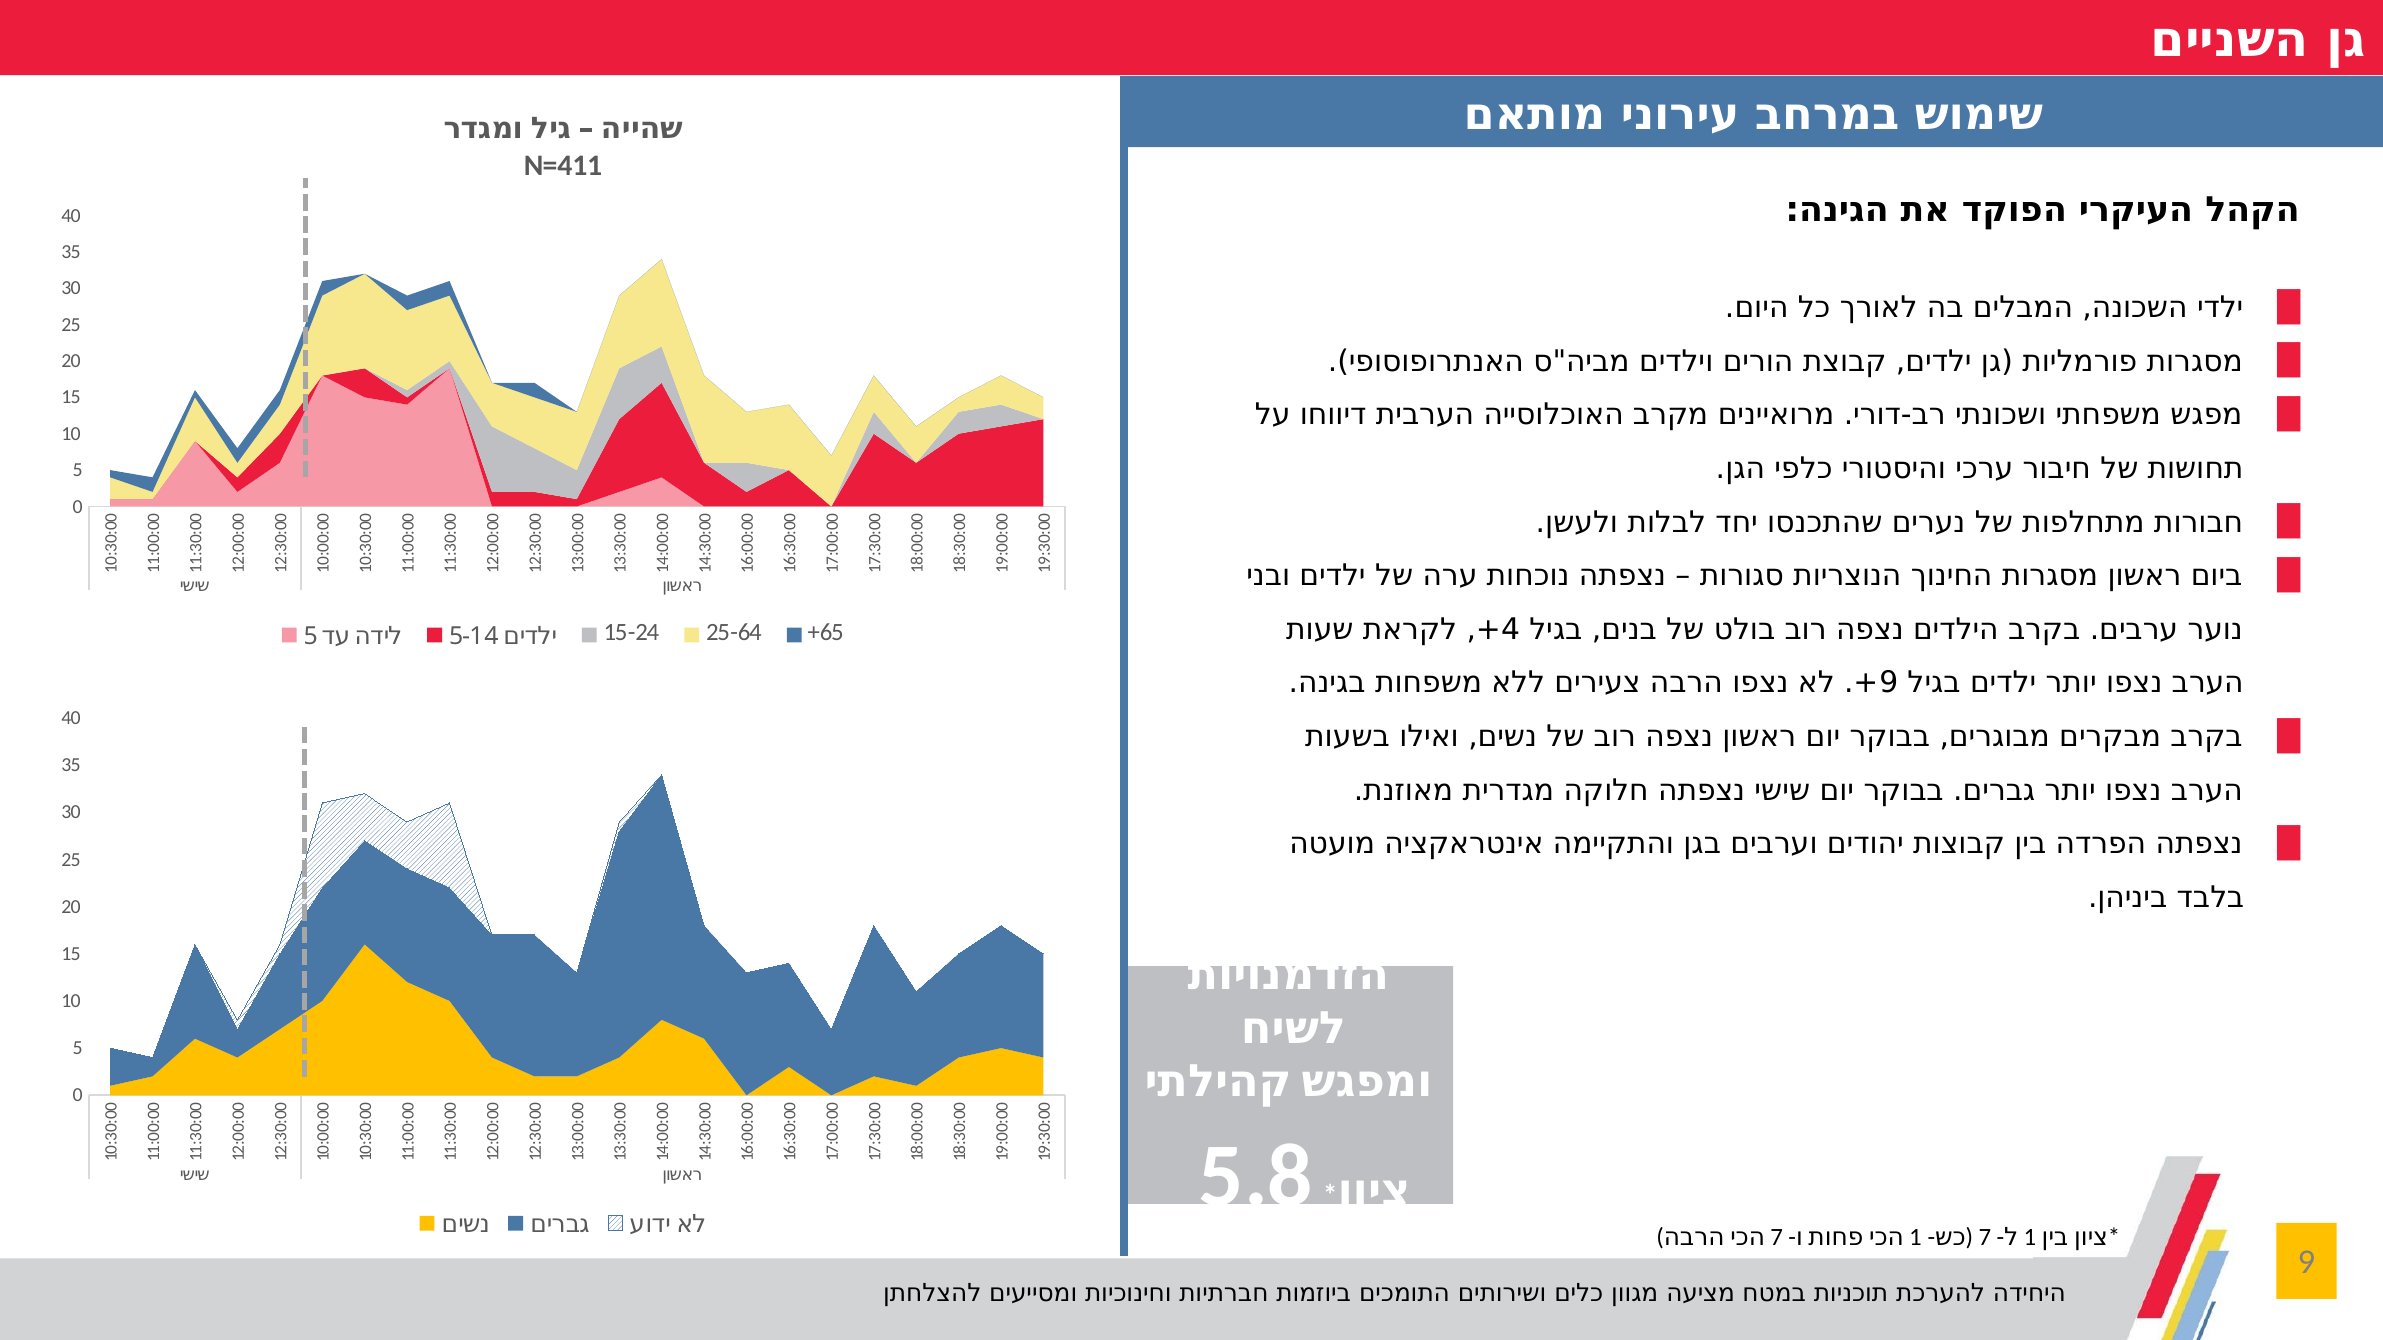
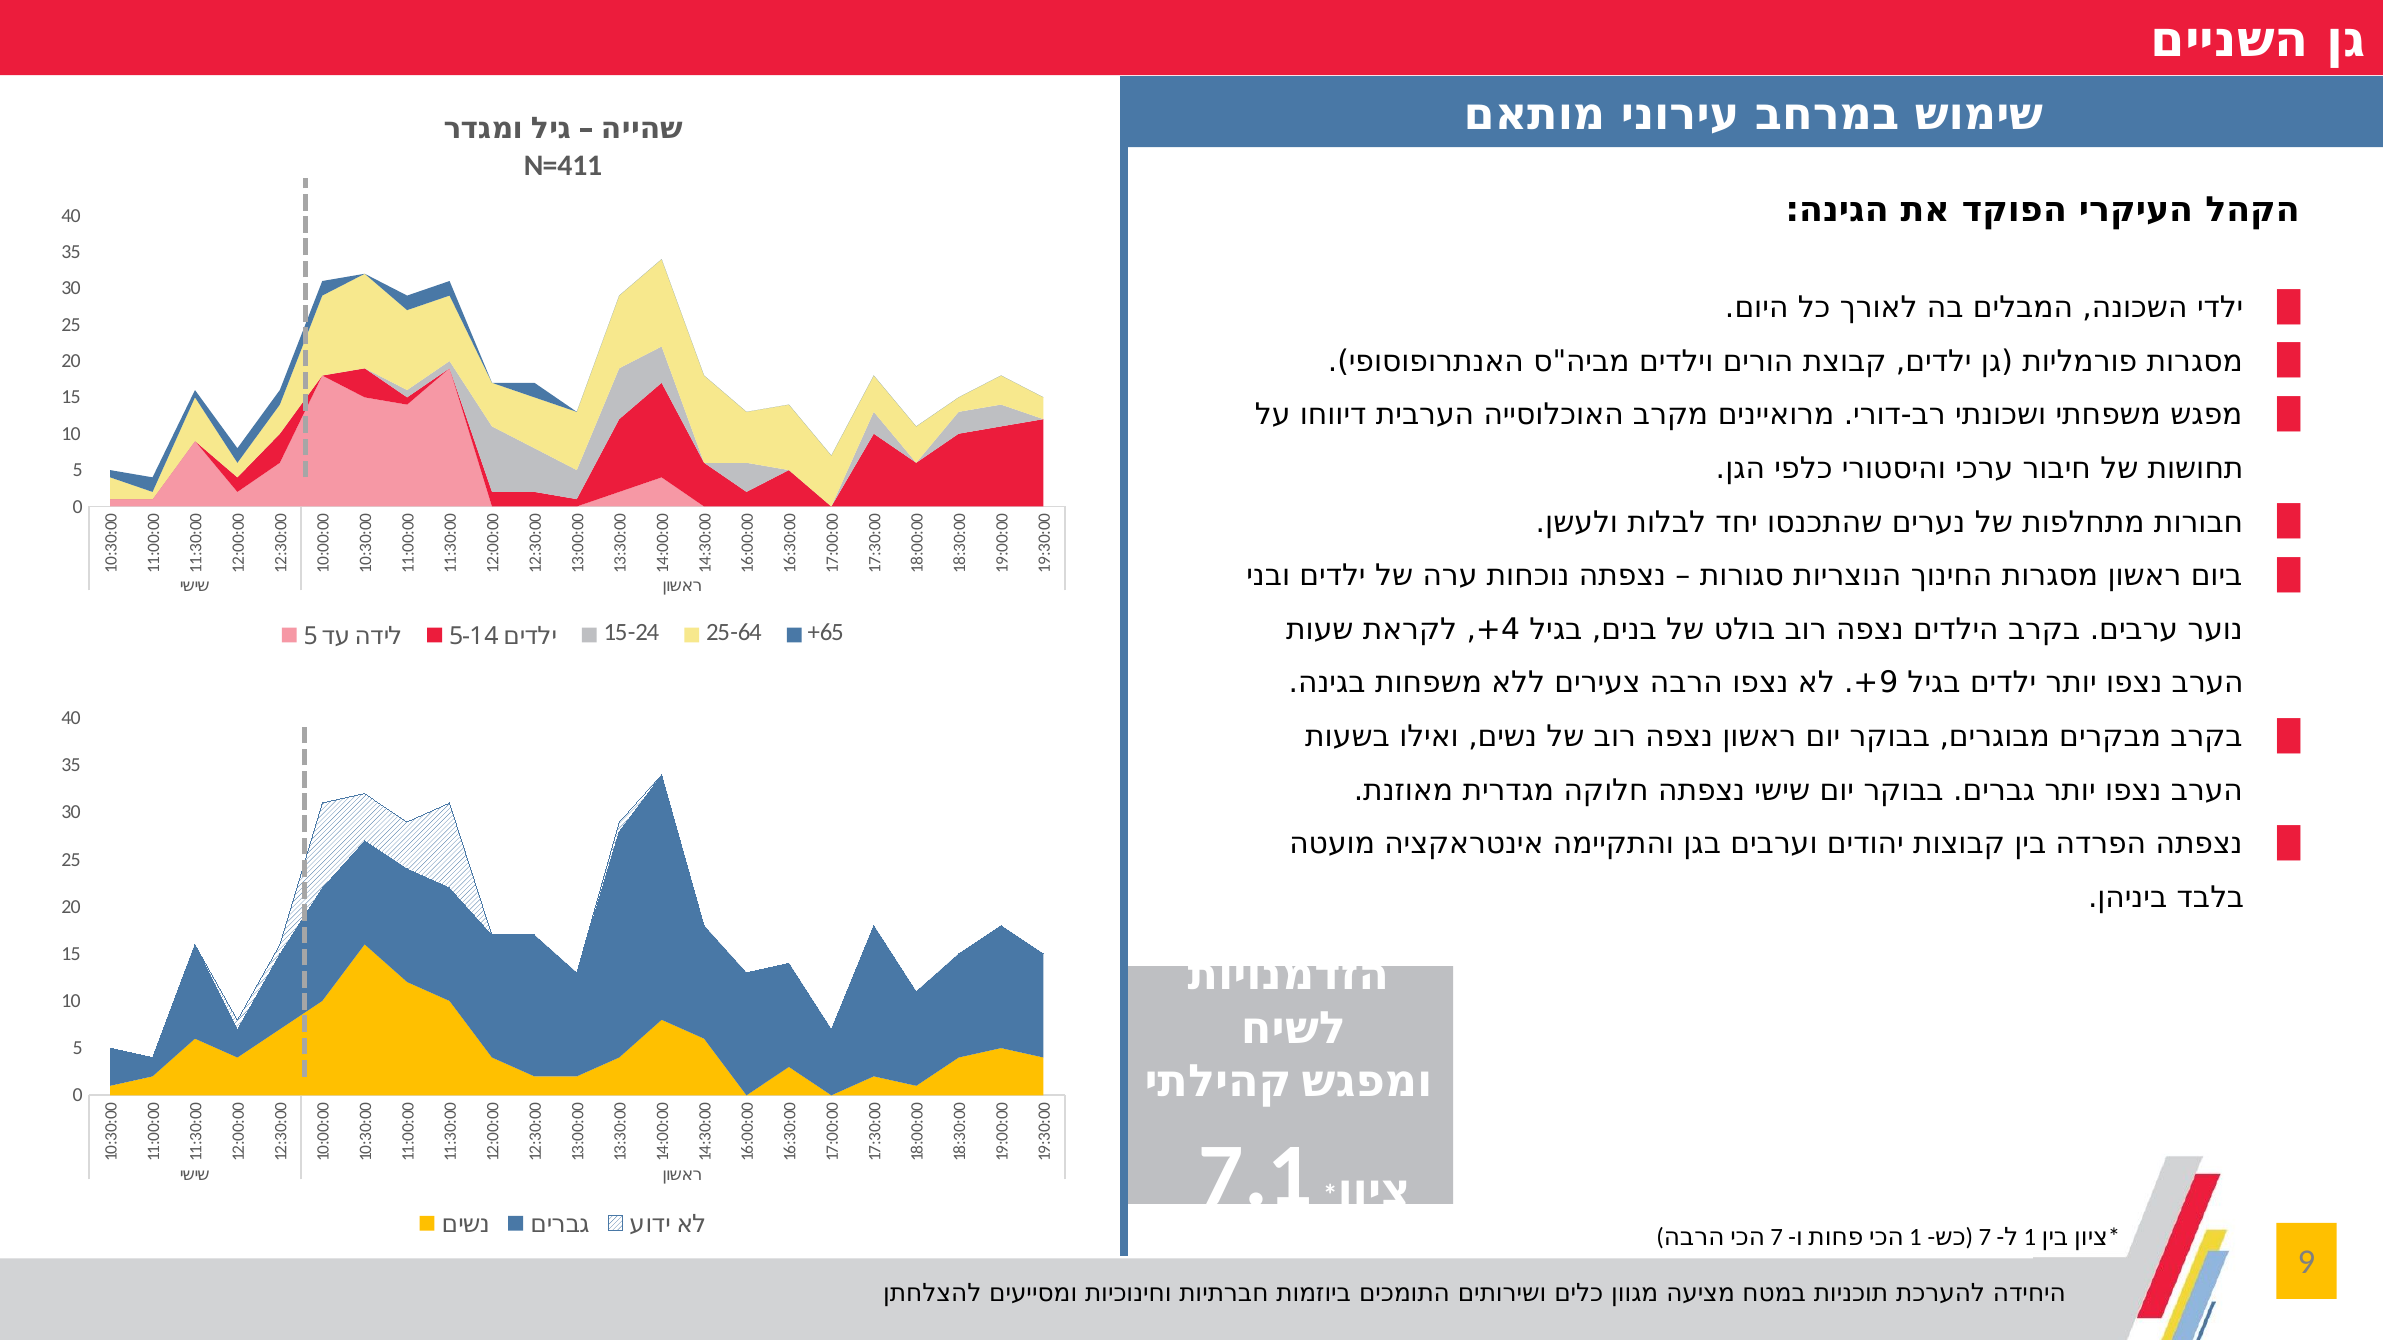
5.8: 5.8 -> 7.1 (1256, 1176)
